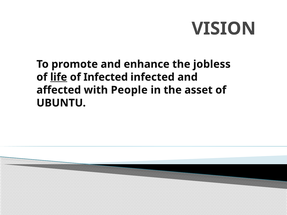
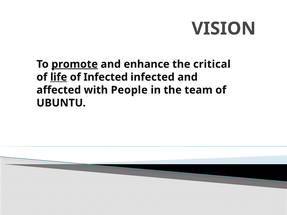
promote underline: none -> present (75, 64)
jobless: jobless -> critical (212, 64)
asset: asset -> team (199, 90)
